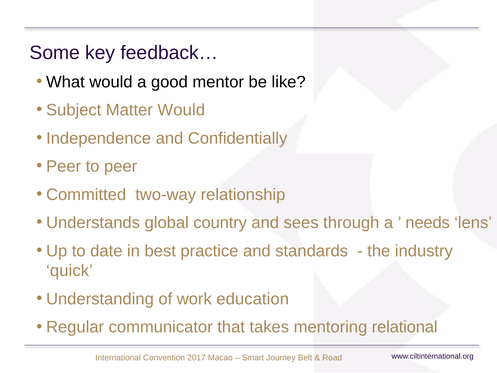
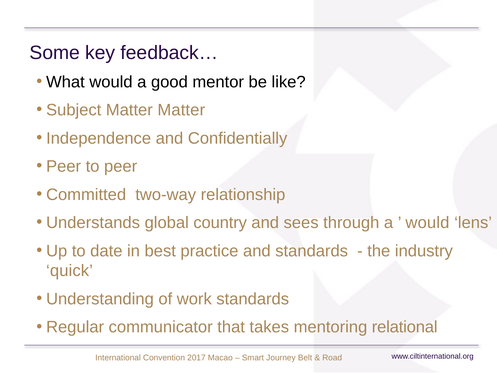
Matter Would: Would -> Matter (181, 110)
needs: needs -> would (427, 223)
work education: education -> standards (253, 299)
